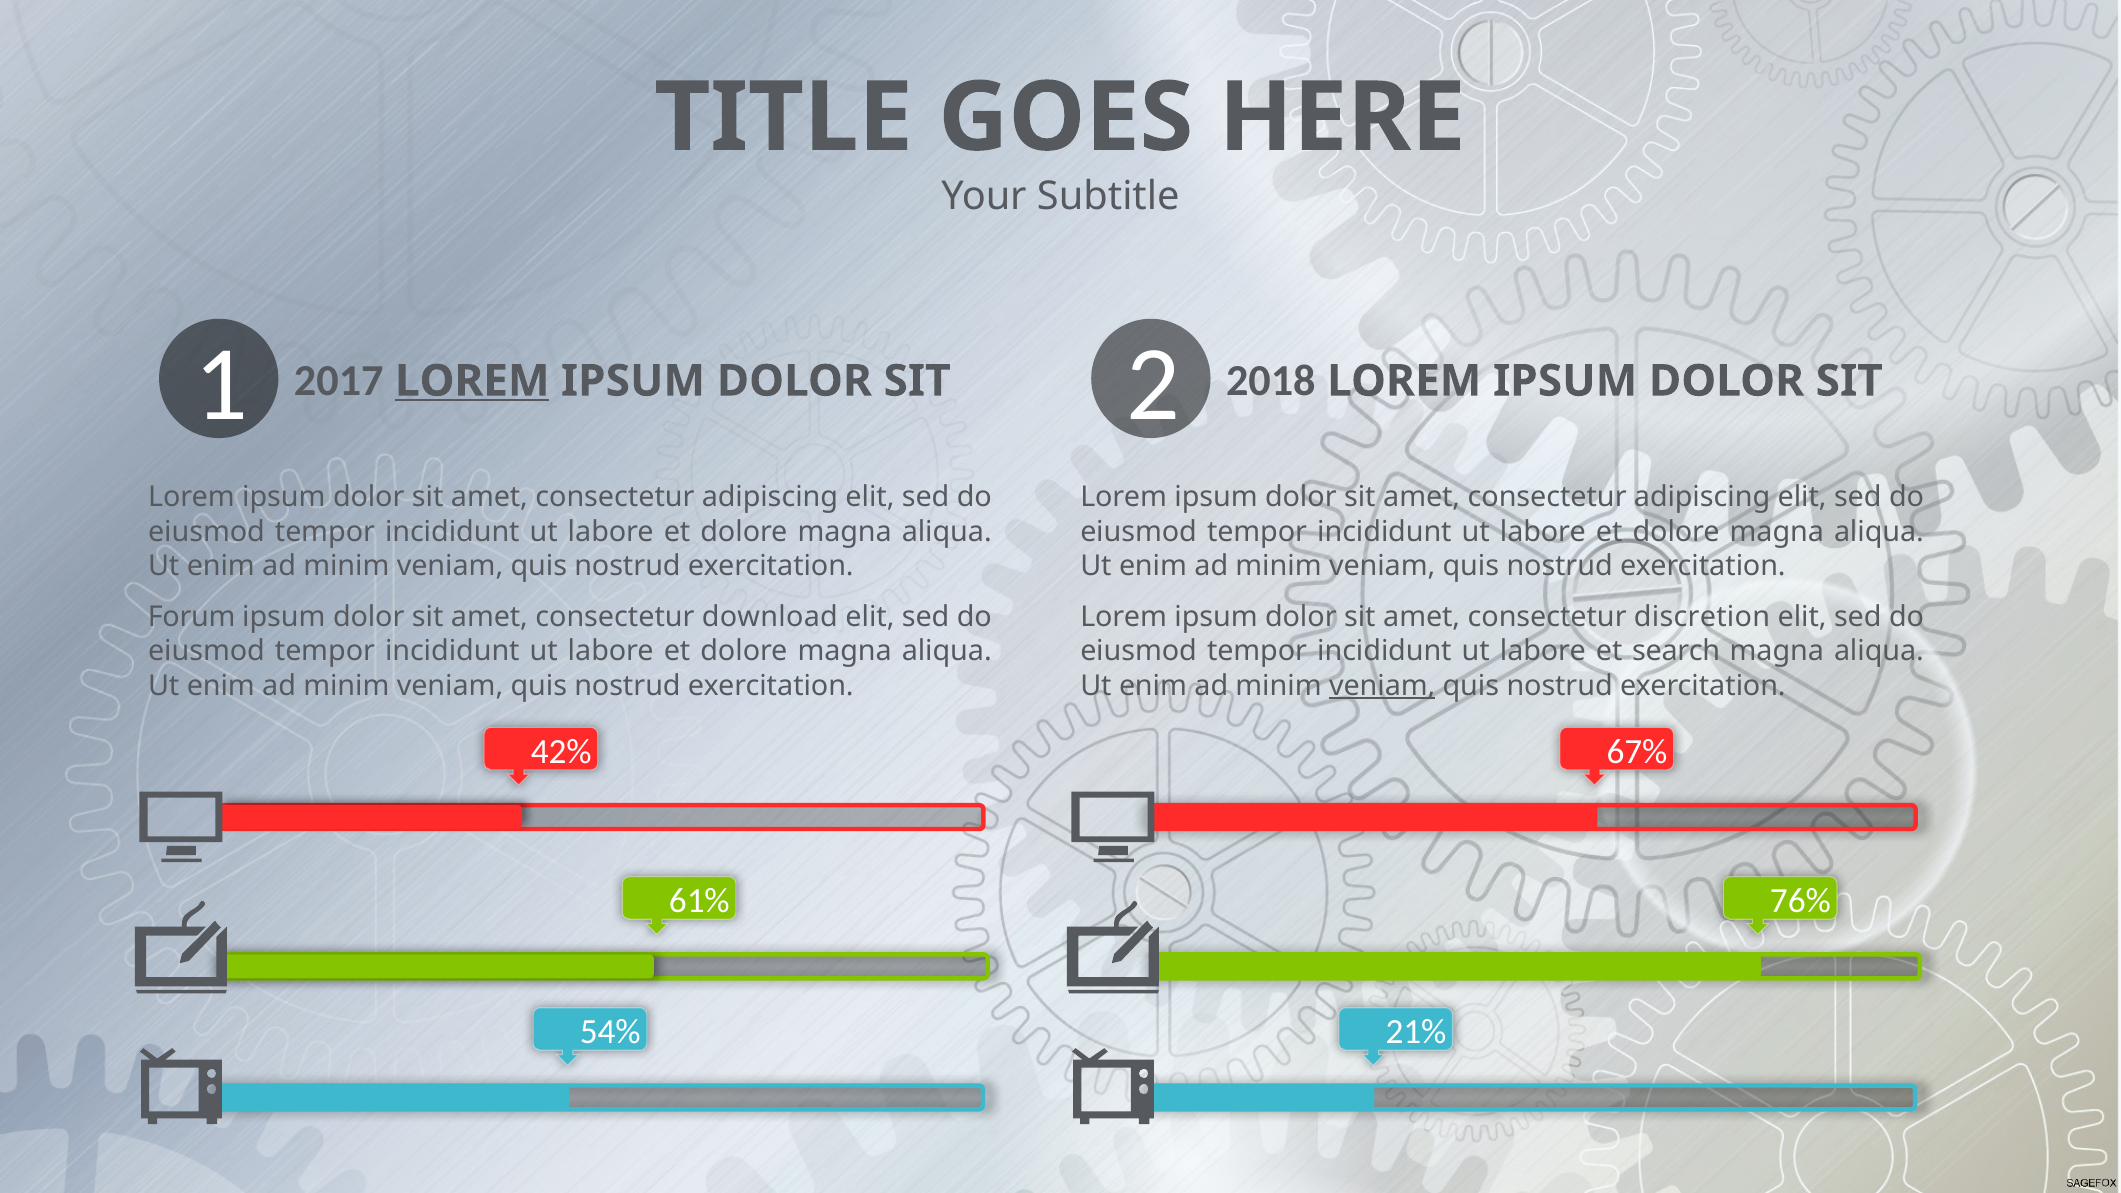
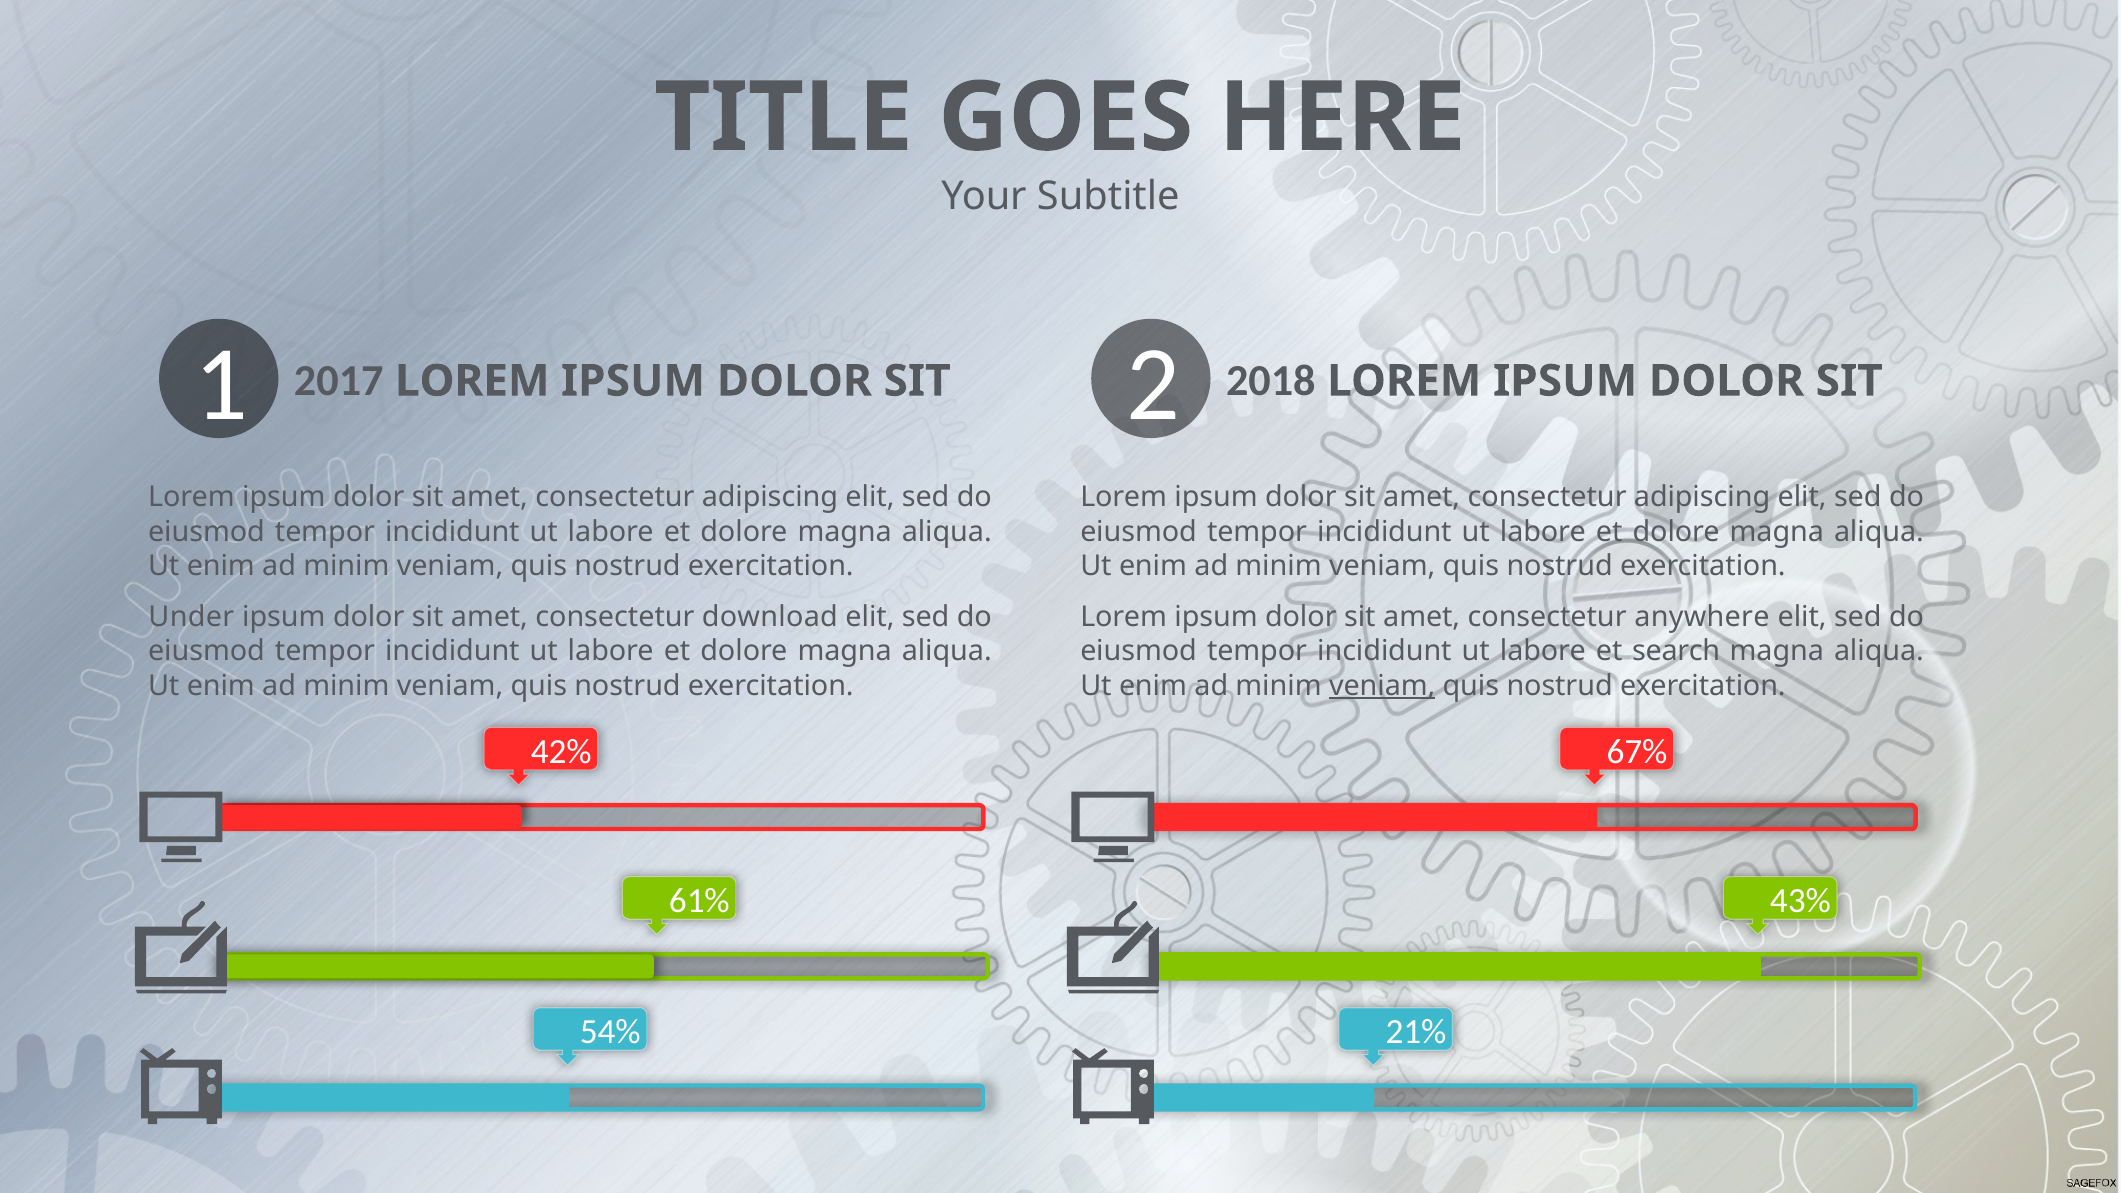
LOREM underline: present -> none (472, 381)
Forum: Forum -> Under (191, 617)
discretion: discretion -> anywhere (1702, 617)
76%: 76% -> 43% (1800, 901)
